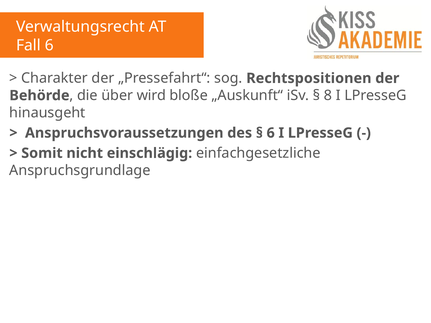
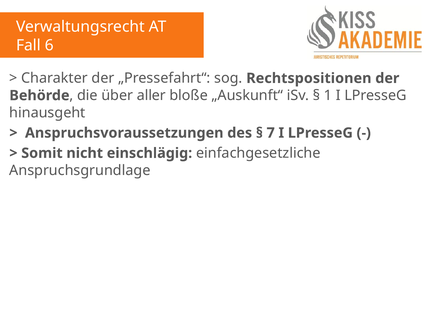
wird: wird -> aller (151, 96)
8: 8 -> 1 (328, 96)
6: 6 -> 7 (271, 133)
